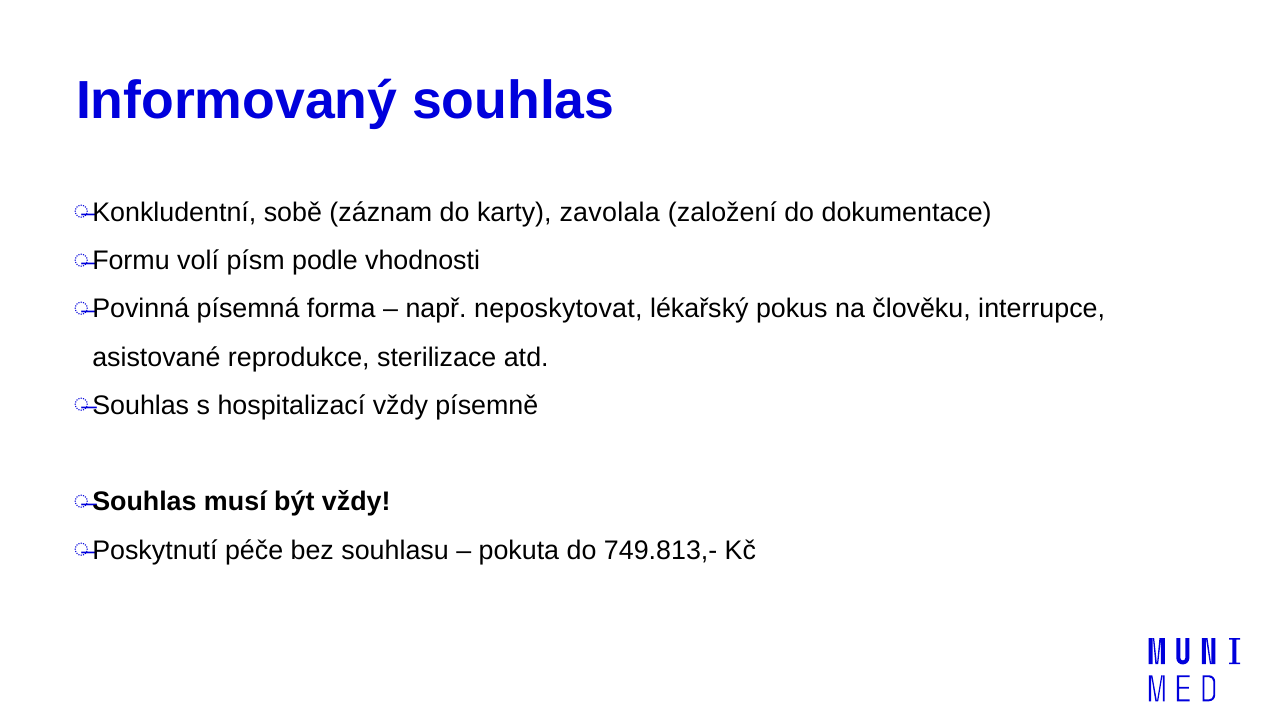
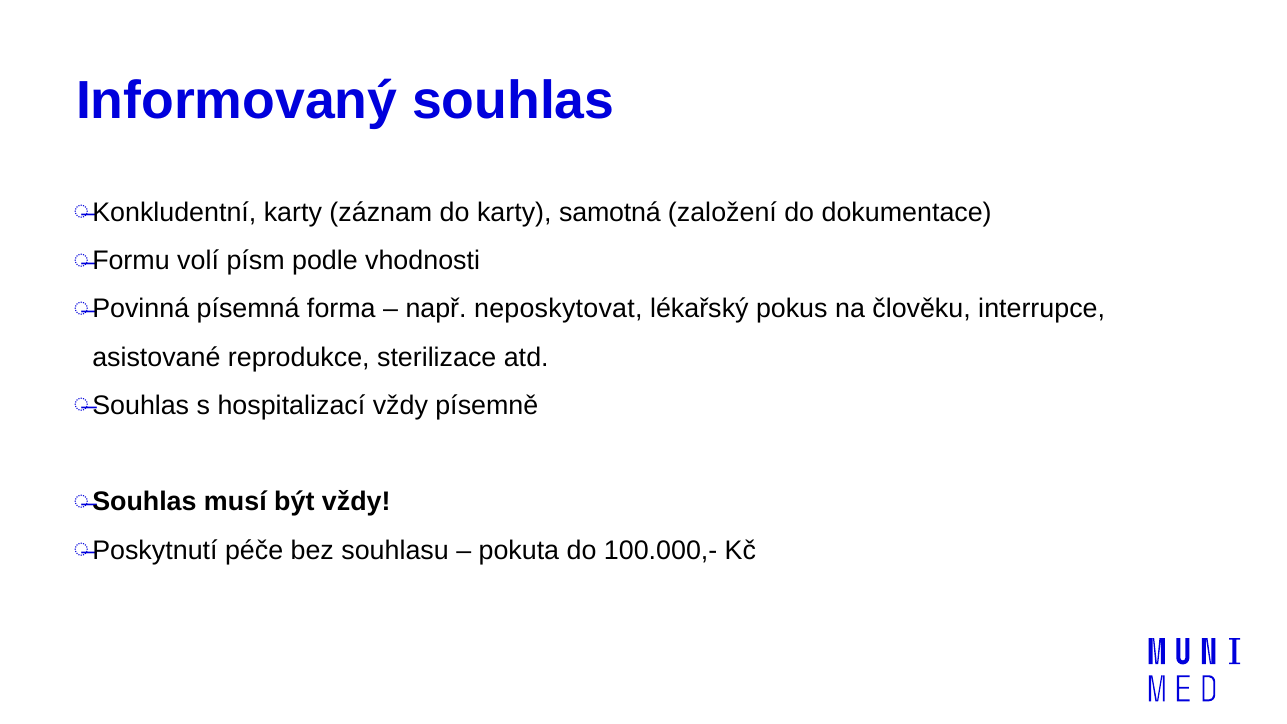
sobě: sobě -> karty (293, 213)
zavolala: zavolala -> samotná (610, 213)
749.813,-: 749.813,- -> 100.000,- (661, 550)
